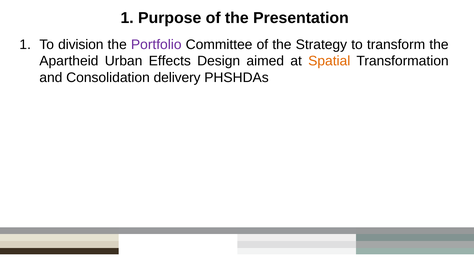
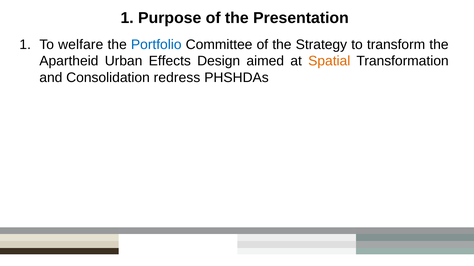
division: division -> welfare (81, 45)
Portfolio colour: purple -> blue (156, 45)
delivery: delivery -> redress (177, 78)
